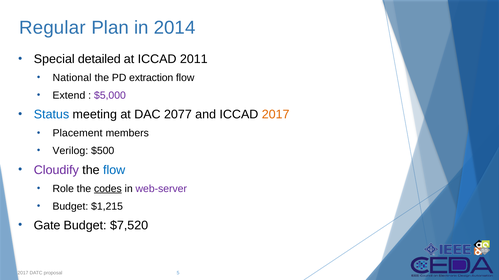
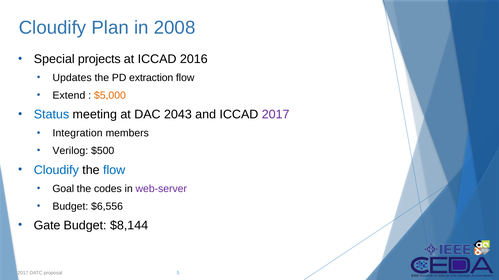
Regular: Regular -> Cloudify (52, 28)
2014: 2014 -> 2008 (175, 28)
detailed: detailed -> projects (99, 59)
2011: 2011 -> 2016 (194, 59)
National: National -> Updates (72, 78)
$5,000 colour: purple -> orange (110, 96)
2077: 2077 -> 2043 (178, 115)
2017 colour: orange -> purple (276, 115)
Placement: Placement -> Integration (78, 134)
Cloudify colour: purple -> blue (56, 170)
Role: Role -> Goal (63, 189)
codes underline: present -> none (108, 189)
$1,215: $1,215 -> $6,556 (107, 207)
$7,520: $7,520 -> $8,144 (129, 226)
